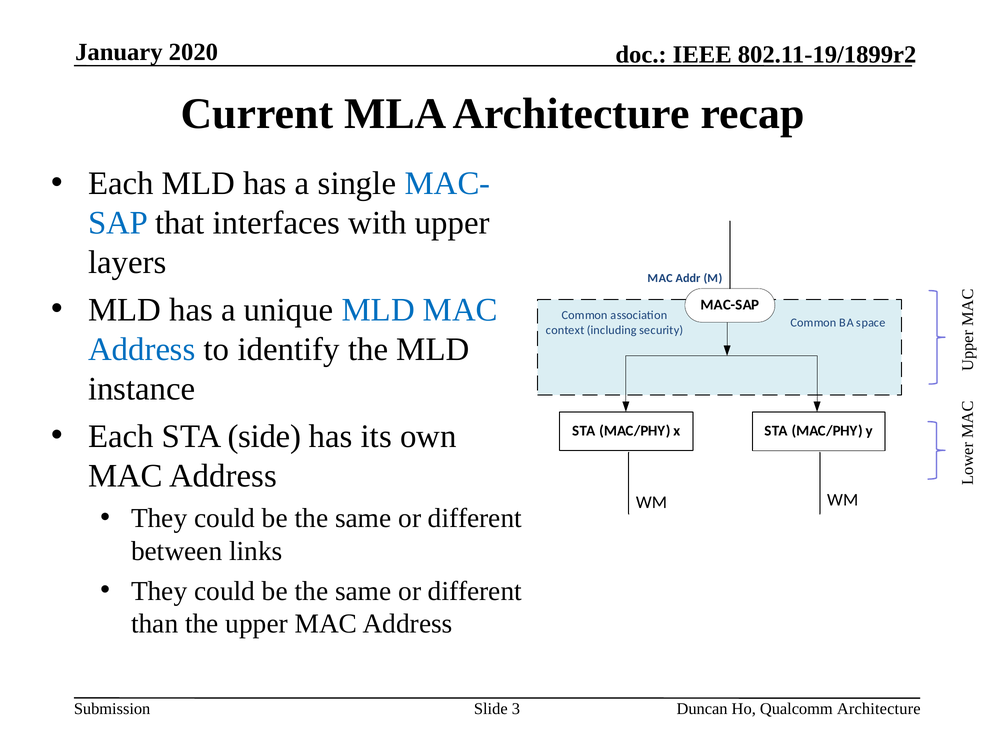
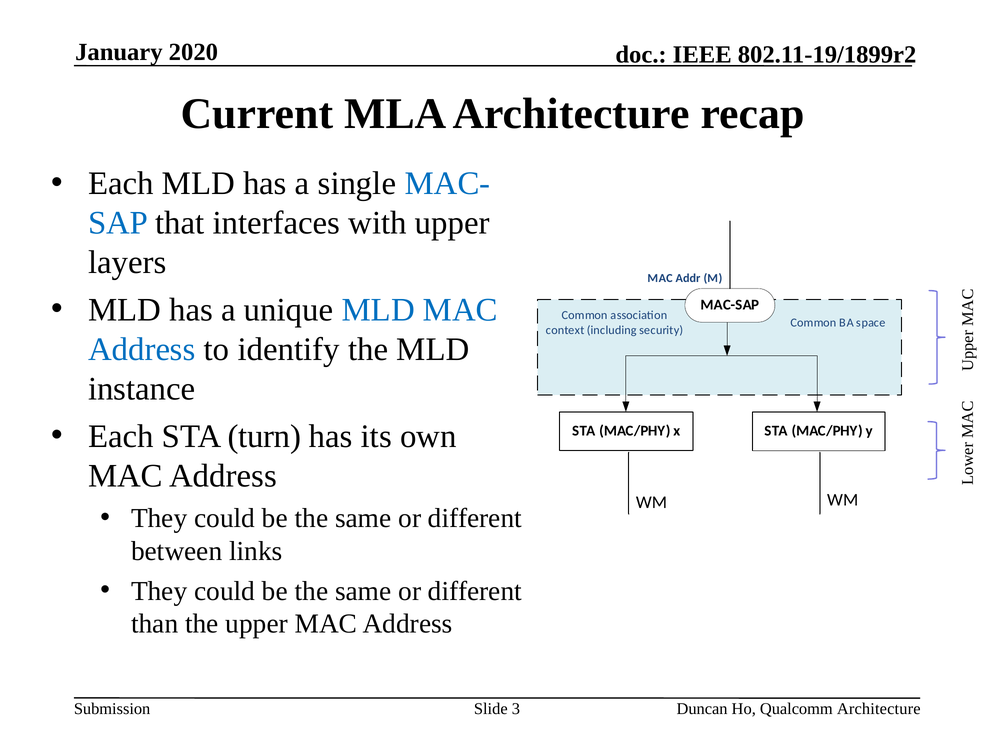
side: side -> turn (264, 437)
